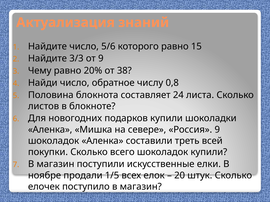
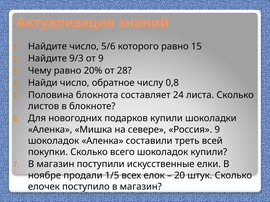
3/3: 3/3 -> 9/3 (76, 59)
38: 38 -> 28 (124, 71)
